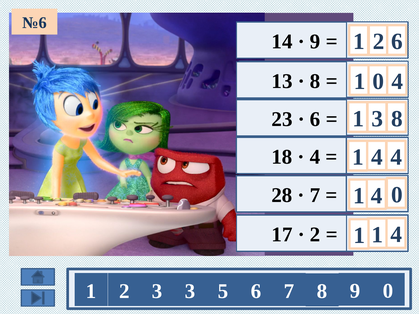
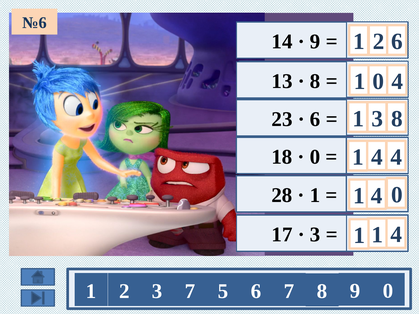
4: 4 -> 0 (315, 157)
7: 7 -> 1 (315, 195)
2: 2 -> 3 (315, 235)
3 3: 3 -> 7 (190, 291)
